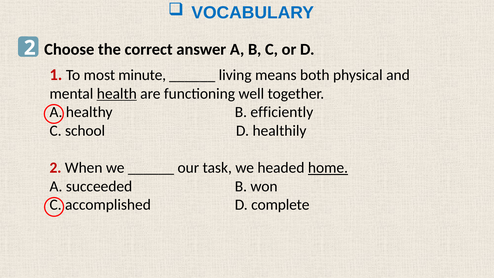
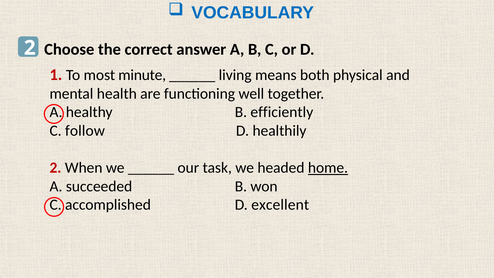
health underline: present -> none (117, 94)
school: school -> follow (85, 131)
complete: complete -> excellent (280, 205)
